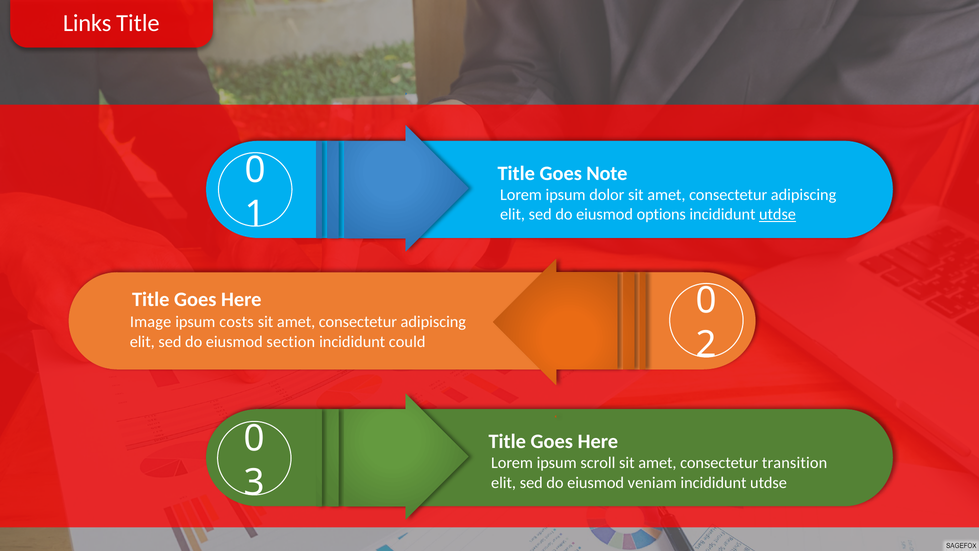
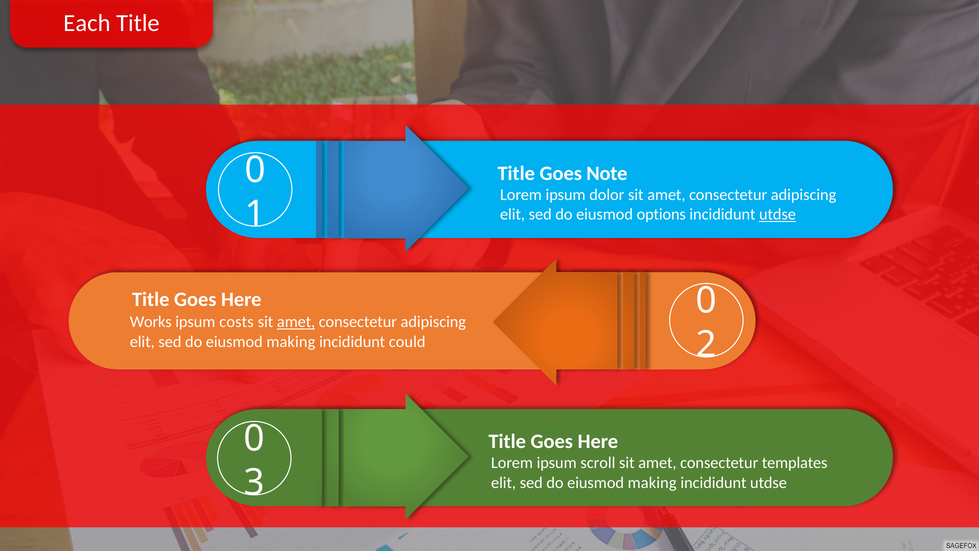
Links: Links -> Each (87, 23)
Image: Image -> Works (151, 322)
amet underline: none -> present (296, 322)
section: section -> making (291, 341)
transition: transition -> templates (795, 463)
veniam: veniam -> making (652, 482)
